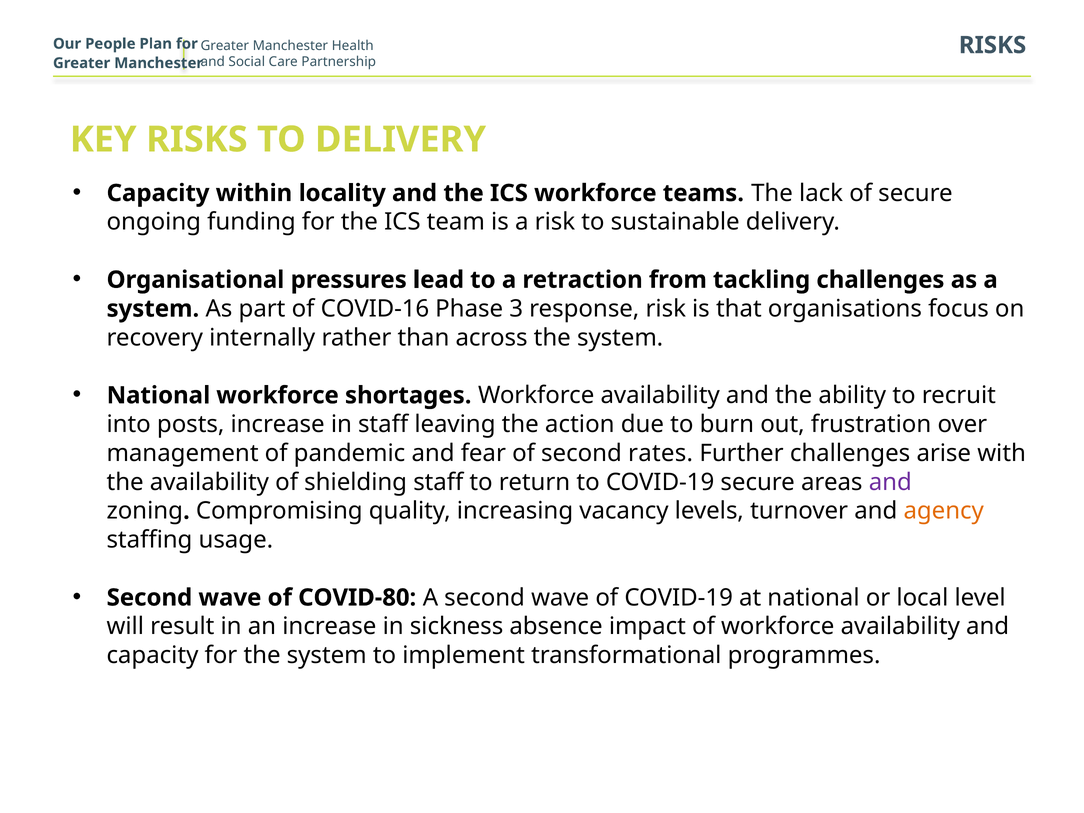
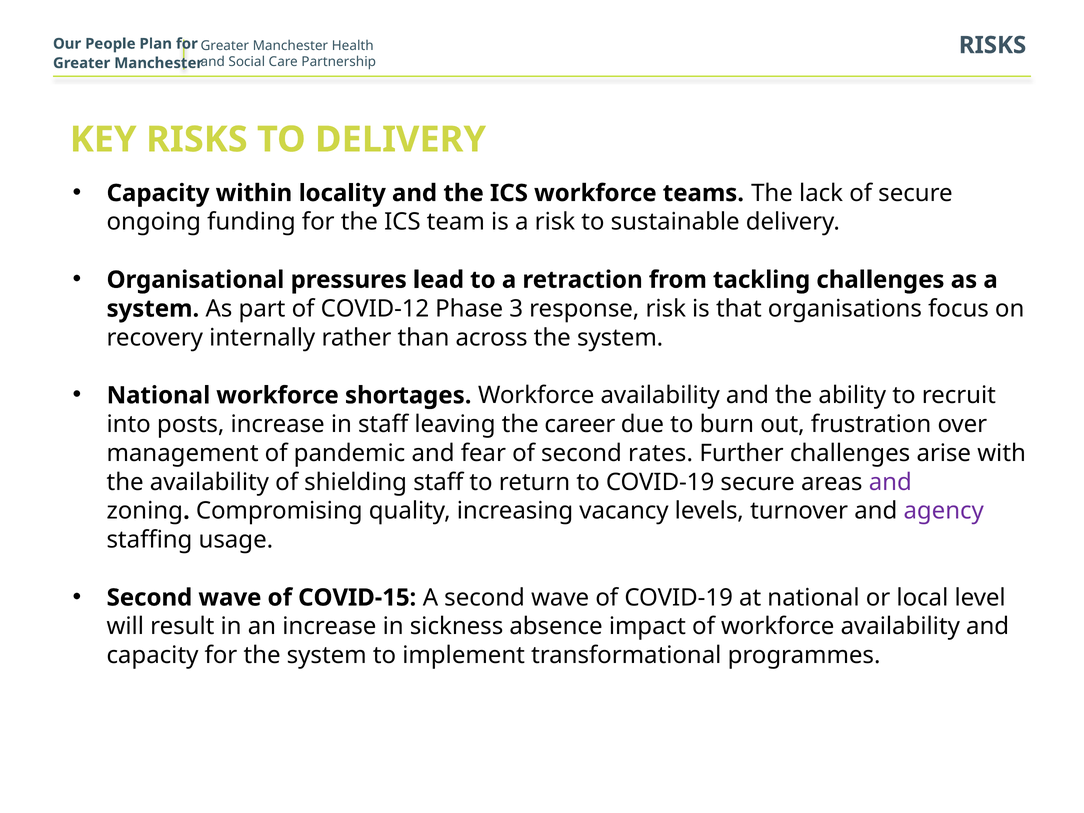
COVID-16: COVID-16 -> COVID-12 (375, 309)
action: action -> career (580, 424)
agency colour: orange -> purple (944, 511)
COVID-80: COVID-80 -> COVID-15 (357, 598)
